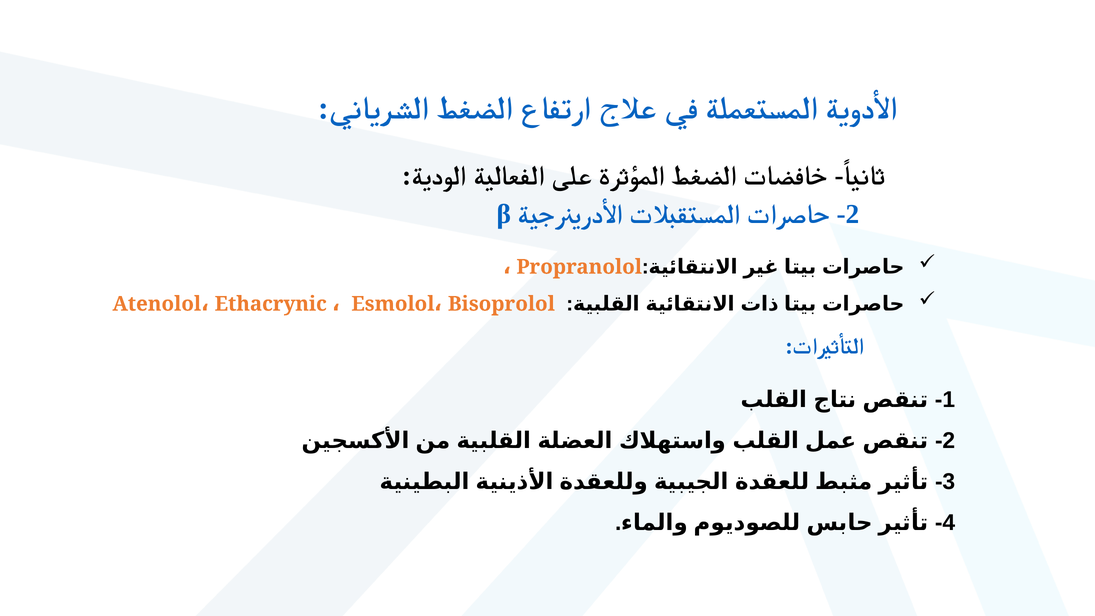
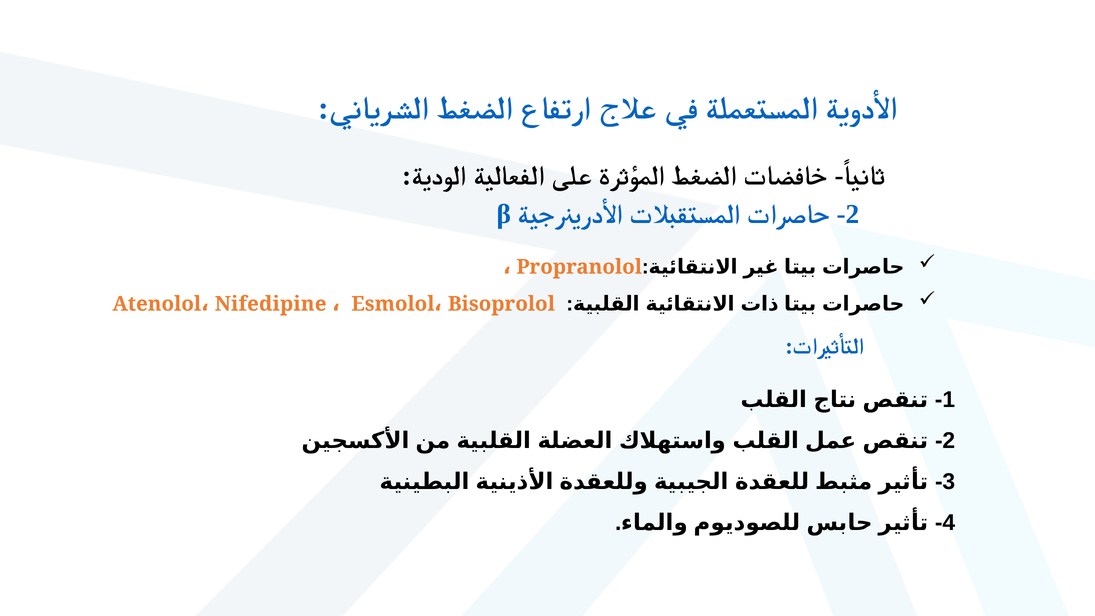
Ethacrynic: Ethacrynic -> Nifedipine (271, 304)
